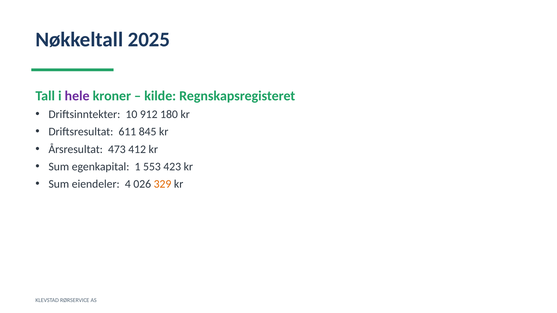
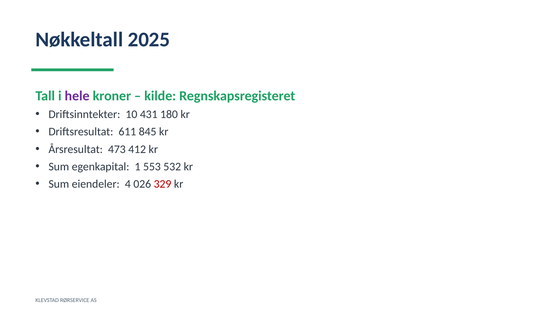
912: 912 -> 431 (149, 115)
423: 423 -> 532 (172, 167)
329 colour: orange -> red (163, 184)
